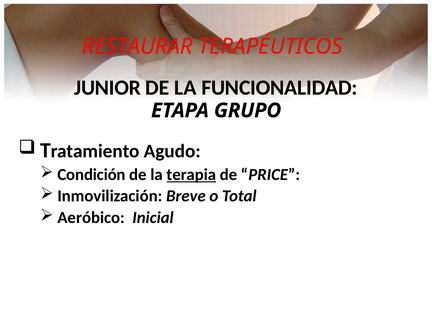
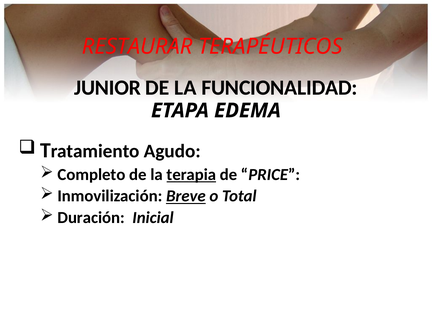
GRUPO: GRUPO -> EDEMA (248, 111)
Condición: Condición -> Completo (91, 175)
Breve underline: none -> present (186, 196)
Aeróbico: Aeróbico -> Duración (91, 218)
